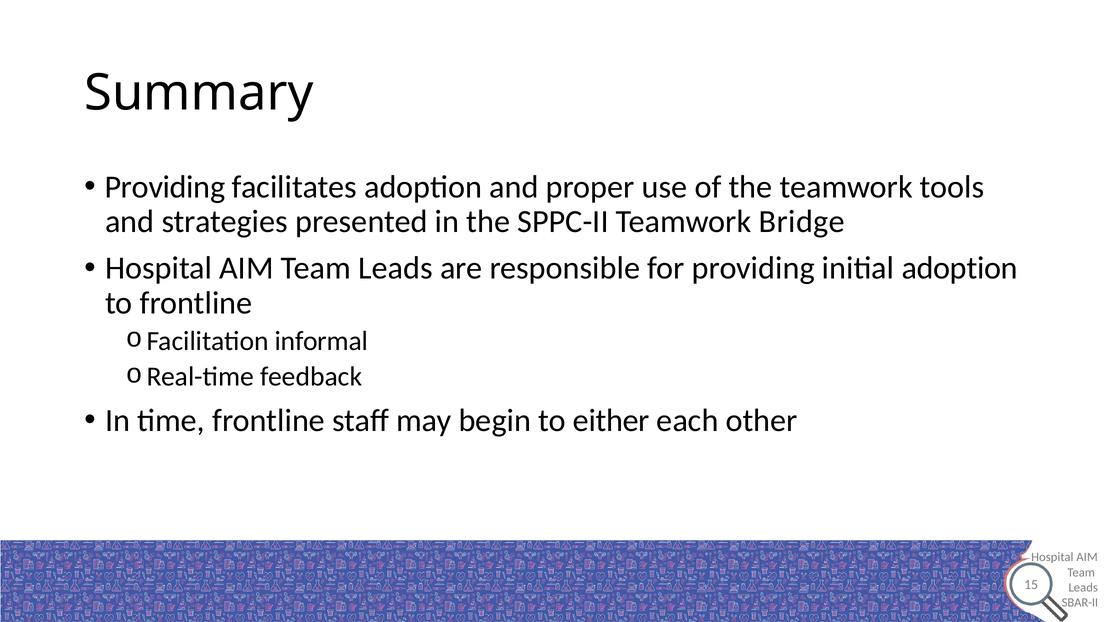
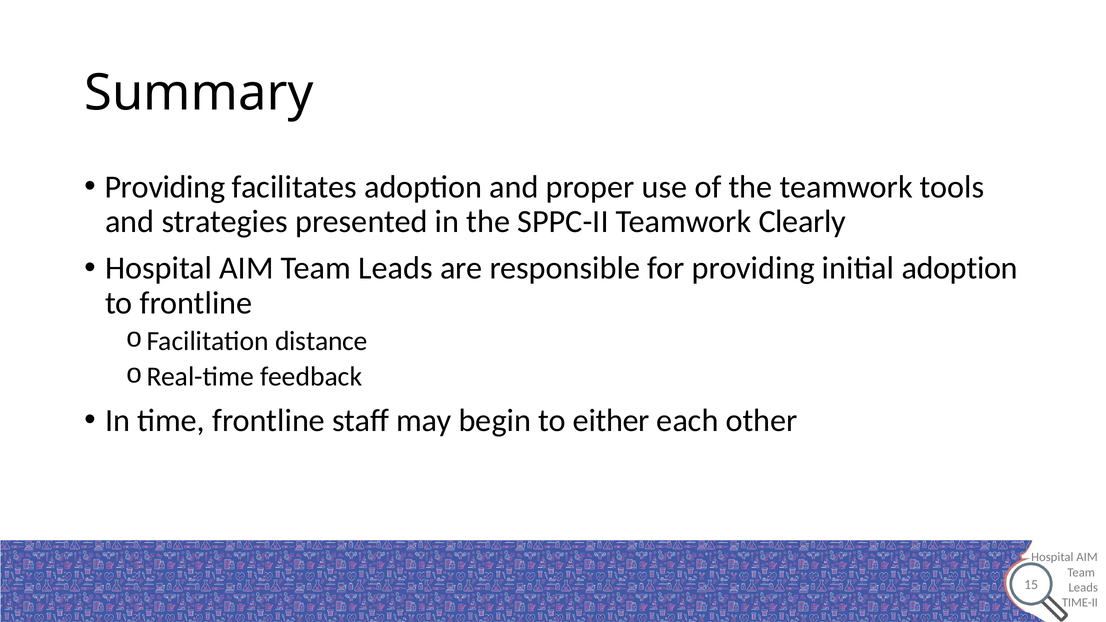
Bridge: Bridge -> Clearly (802, 222)
informal: informal -> distance (321, 341)
SBAR-II: SBAR-II -> TIME-II (1080, 603)
